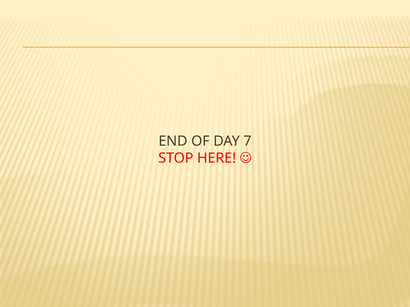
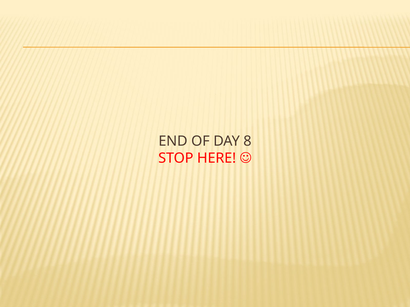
7: 7 -> 8 (247, 141)
